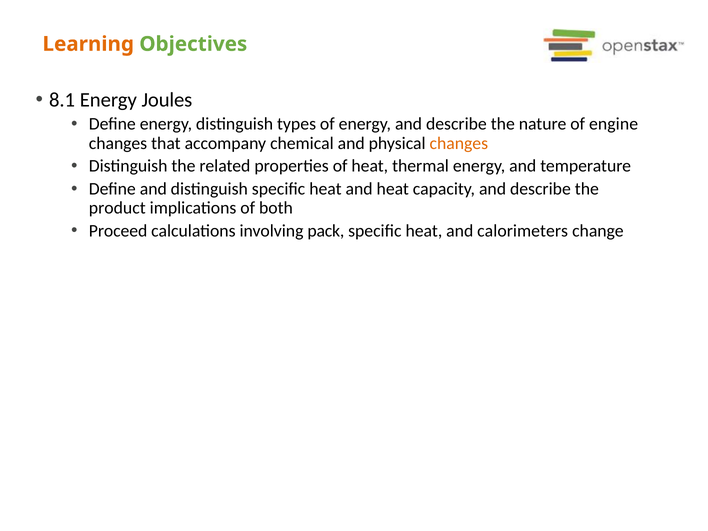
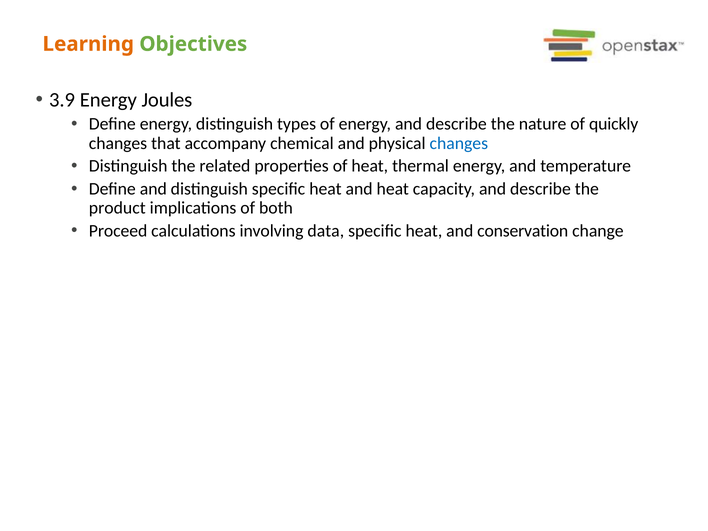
8.1: 8.1 -> 3.9 (62, 100)
engine: engine -> quickly (614, 124)
changes colour: orange -> blue (459, 143)
pack: pack -> data (326, 231)
calorimeters: calorimeters -> conservation (523, 231)
